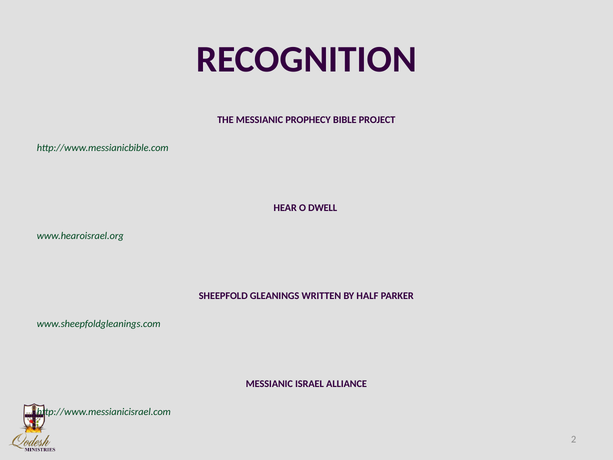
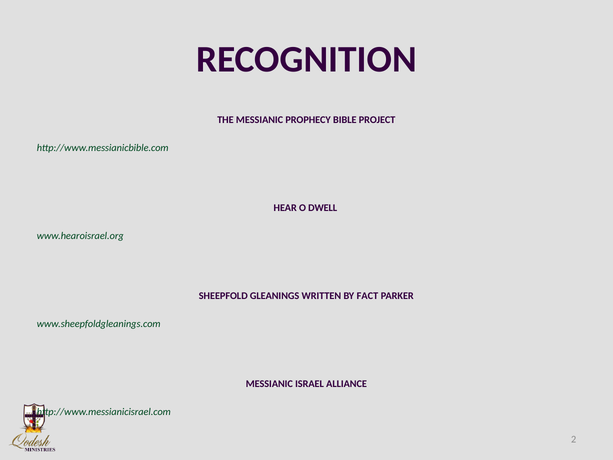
HALF: HALF -> FACT (367, 296)
